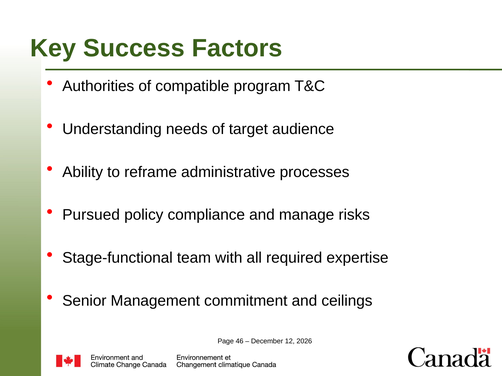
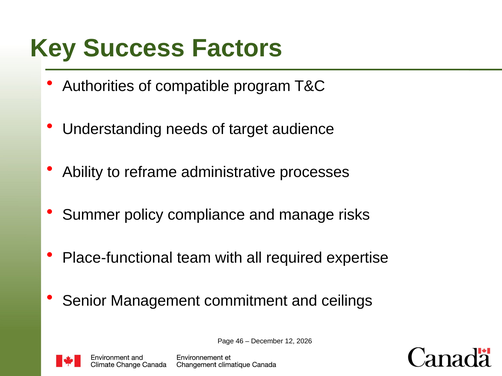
Pursued: Pursued -> Summer (91, 215)
Stage-functional: Stage-functional -> Place-functional (117, 258)
